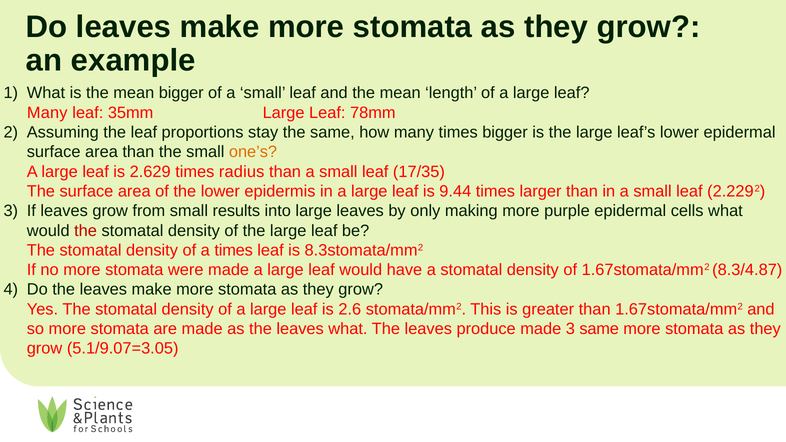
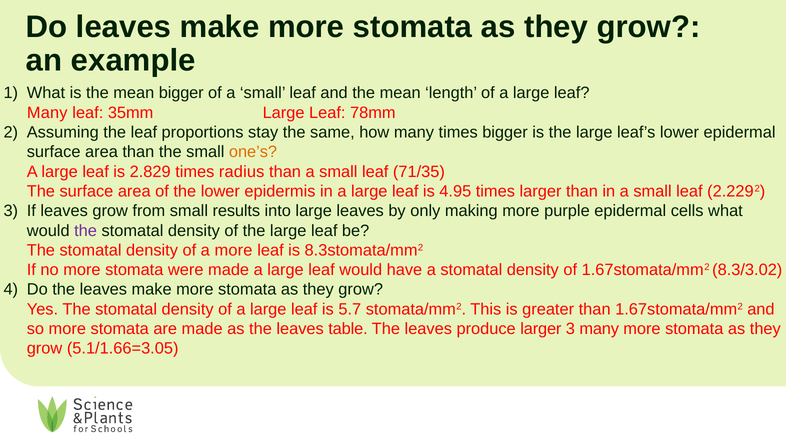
2.629: 2.629 -> 2.829 (150, 172)
17/35: 17/35 -> 71/35 (419, 172)
9.44: 9.44 -> 4.95 (455, 191)
the colour: red -> purple (86, 231)
a times: times -> more (233, 250)
8.3/4.87: 8.3/4.87 -> 8.3/3.02 (747, 270)
2.6: 2.6 -> 5.7 (350, 309)
leaves what: what -> table (348, 329)
produce made: made -> larger (541, 329)
3 same: same -> many (599, 329)
5.1/9.07=3.05: 5.1/9.07=3.05 -> 5.1/1.66=3.05 (123, 349)
